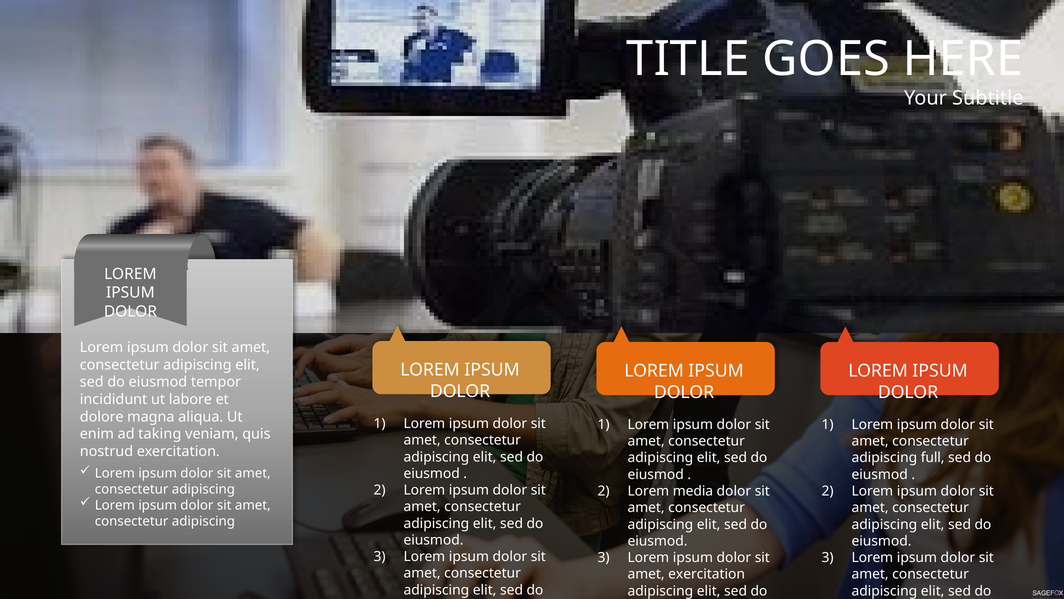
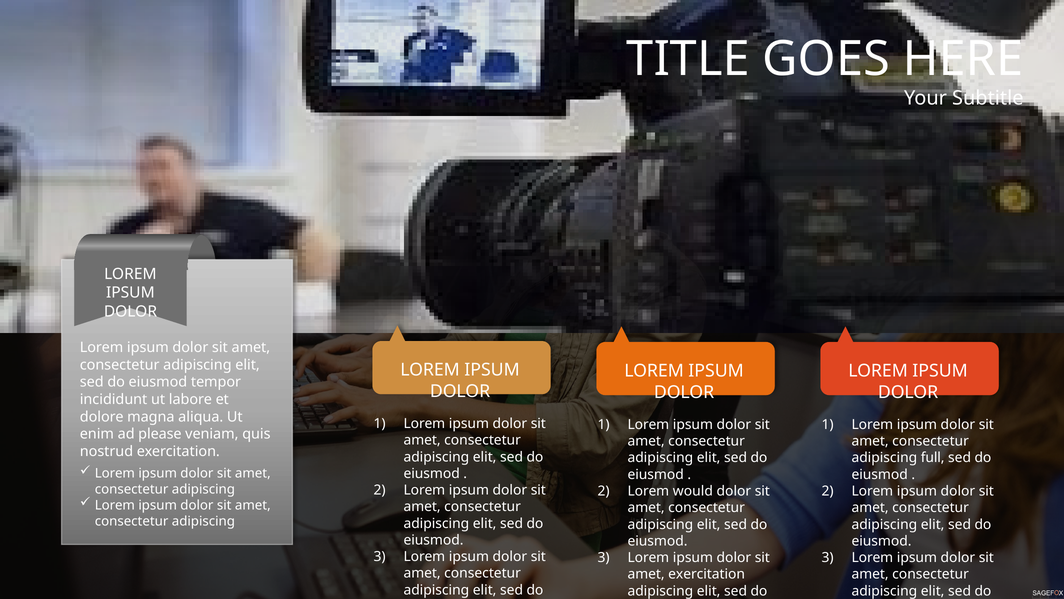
taking: taking -> please (160, 434)
media: media -> would (693, 491)
